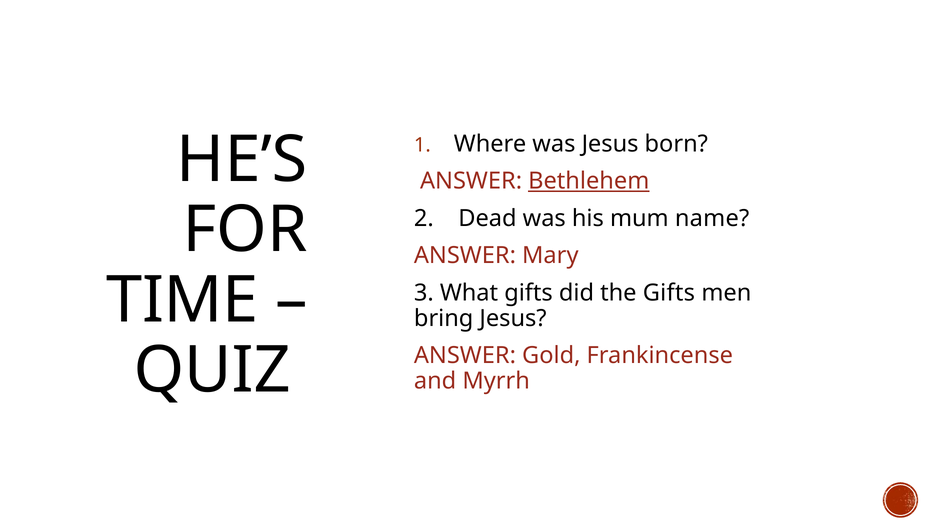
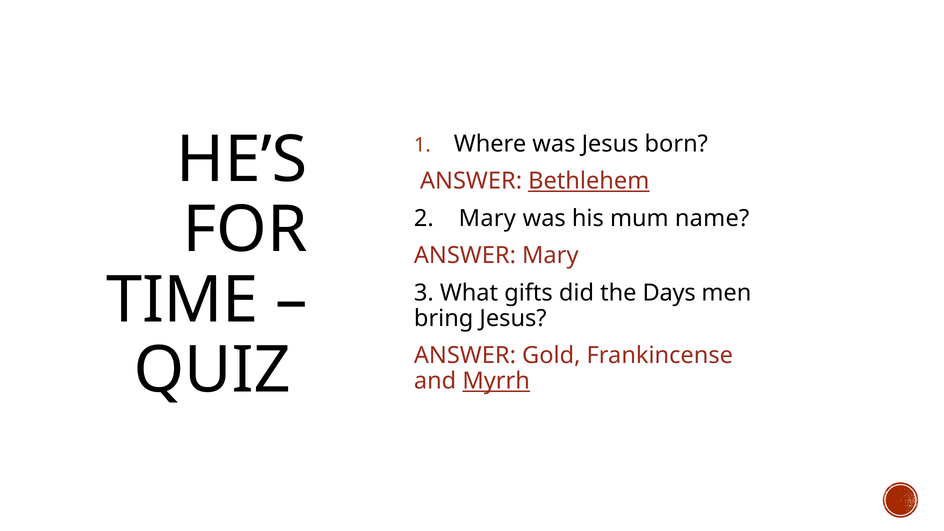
2 Dead: Dead -> Mary (487, 218)
the Gifts: Gifts -> Days (669, 293)
Myrrh underline: none -> present (496, 381)
